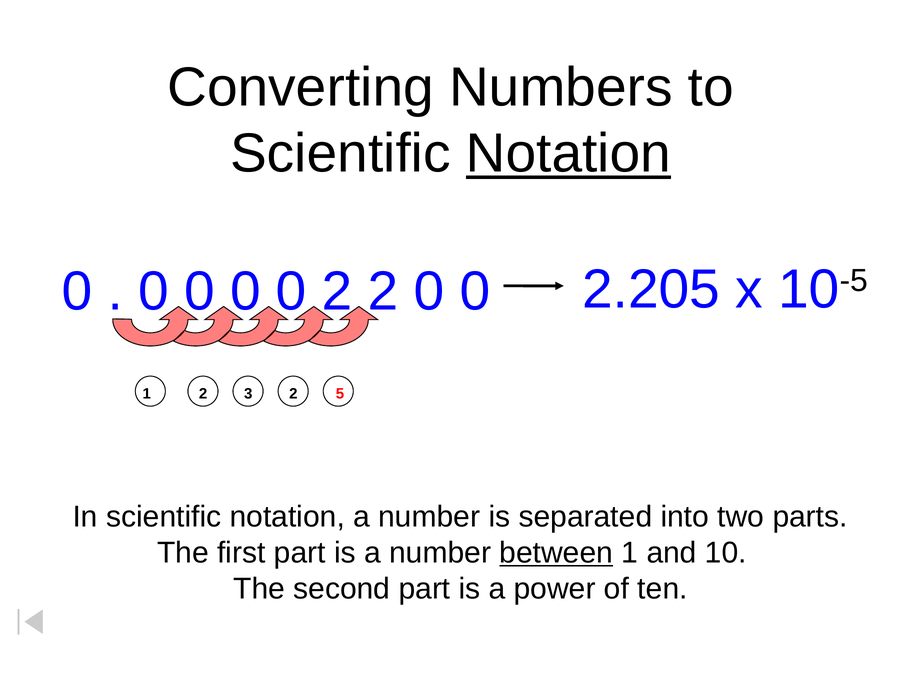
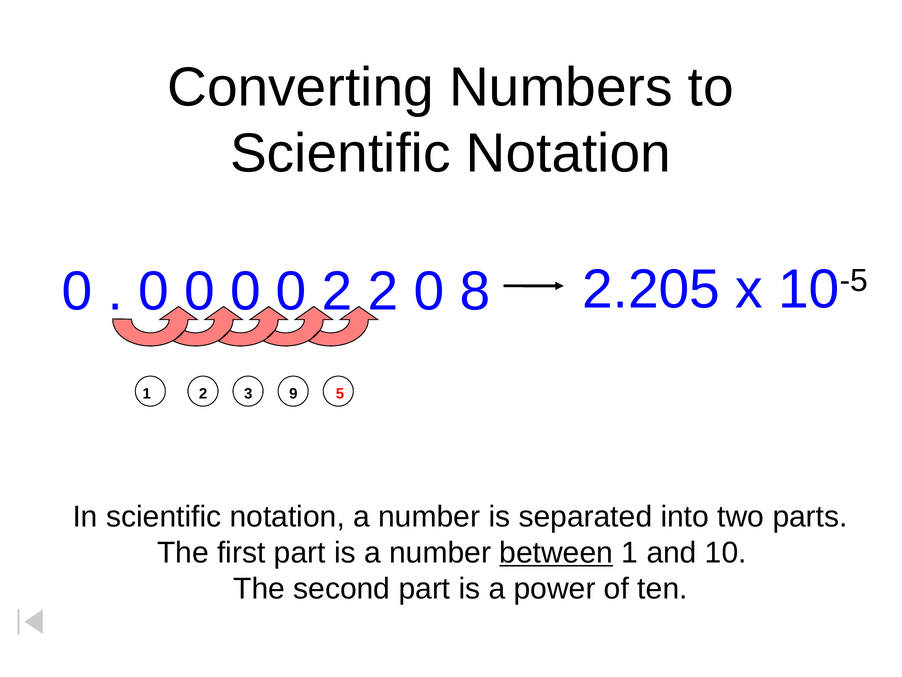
Notation underline: present -> none (568, 153)
2 0 0: 0 -> 8 (475, 291)
3 2: 2 -> 9 (293, 393)
